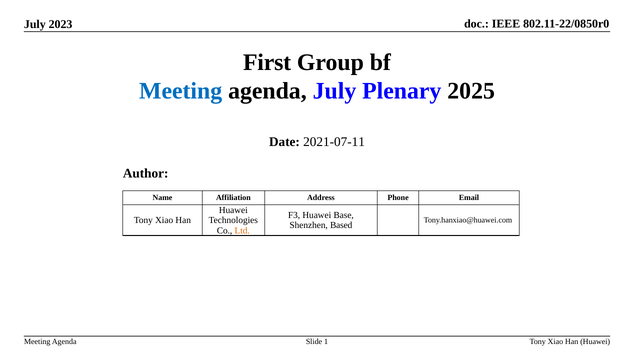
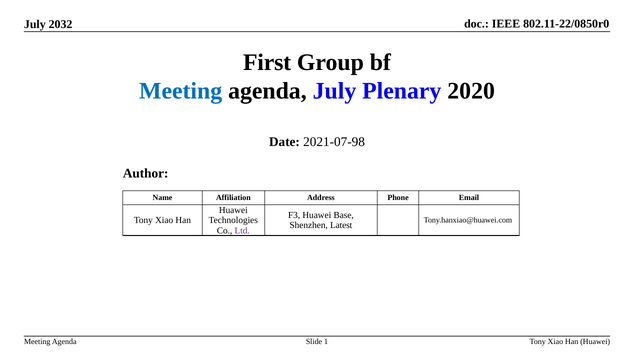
2023: 2023 -> 2032 (61, 25)
2025: 2025 -> 2020 (471, 91)
2021-07-11: 2021-07-11 -> 2021-07-98 (334, 142)
Based: Based -> Latest (341, 226)
Ltd colour: orange -> purple (242, 231)
